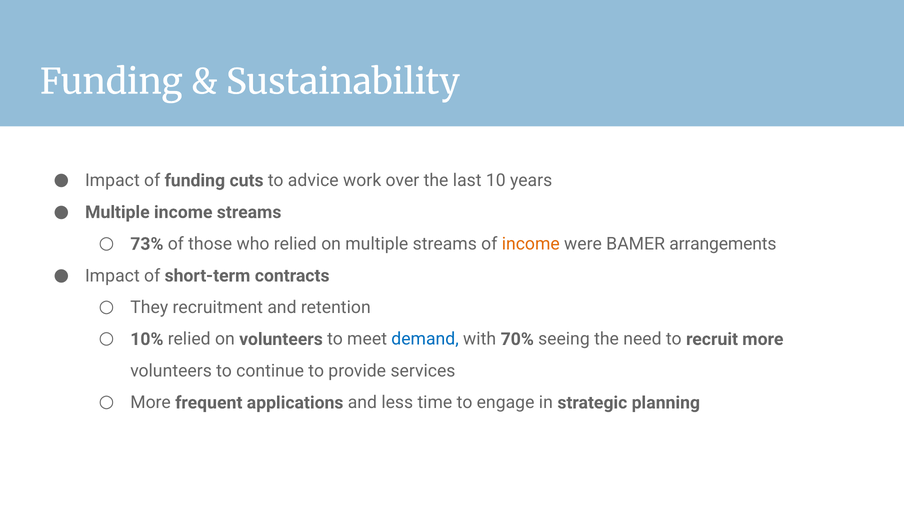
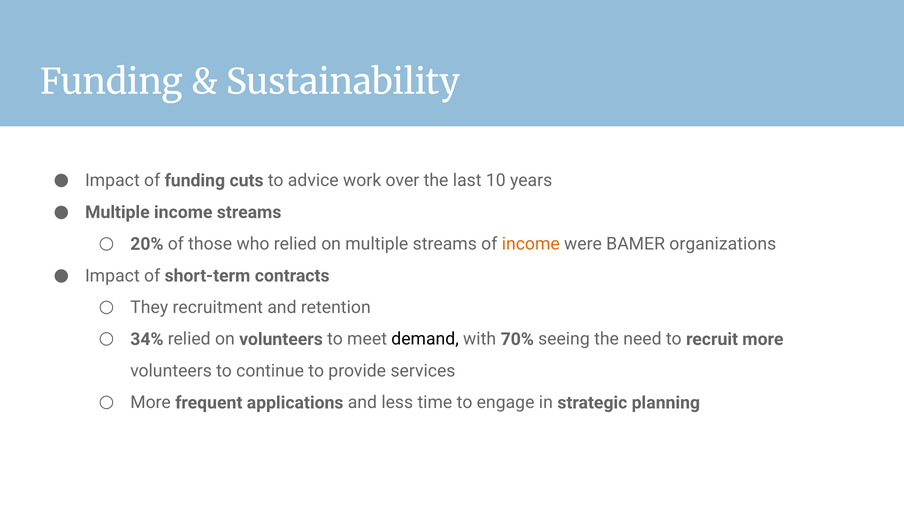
73%: 73% -> 20% (147, 244)
arrangements: arrangements -> organizations (723, 244)
10%: 10% -> 34% (147, 339)
demand colour: blue -> black (425, 339)
